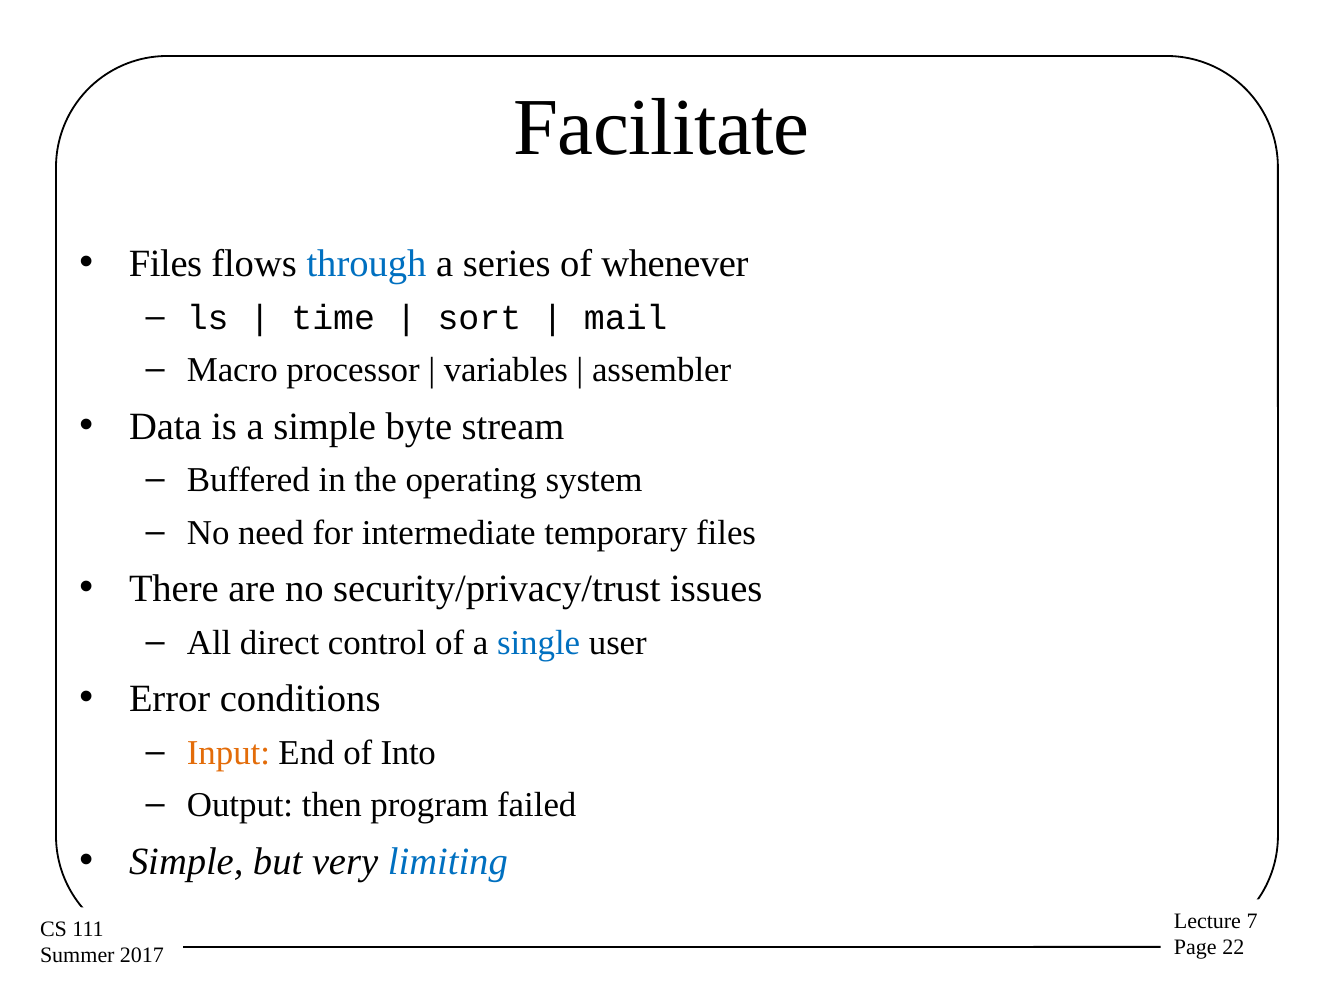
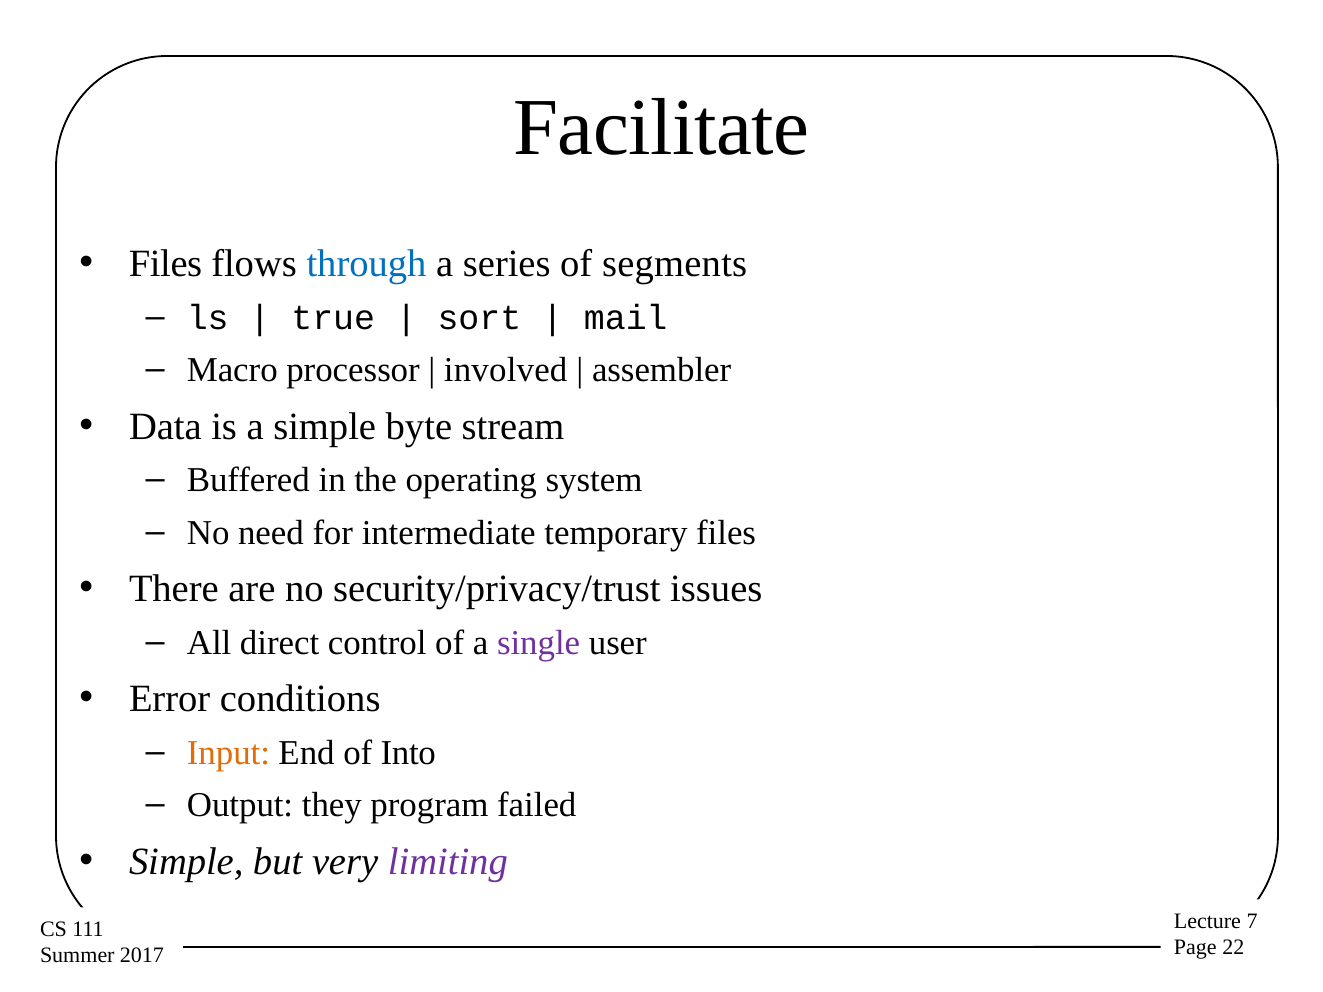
whenever: whenever -> segments (675, 264)
time: time -> true (333, 318)
variables: variables -> involved (506, 370)
single colour: blue -> purple (539, 643)
then: then -> they (332, 806)
limiting colour: blue -> purple (448, 862)
